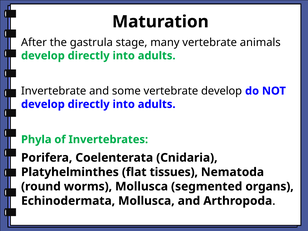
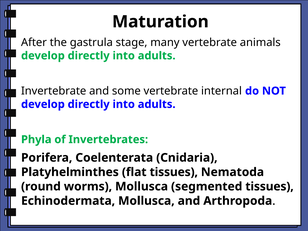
vertebrate develop: develop -> internal (221, 91)
segmented organs: organs -> tissues (270, 186)
